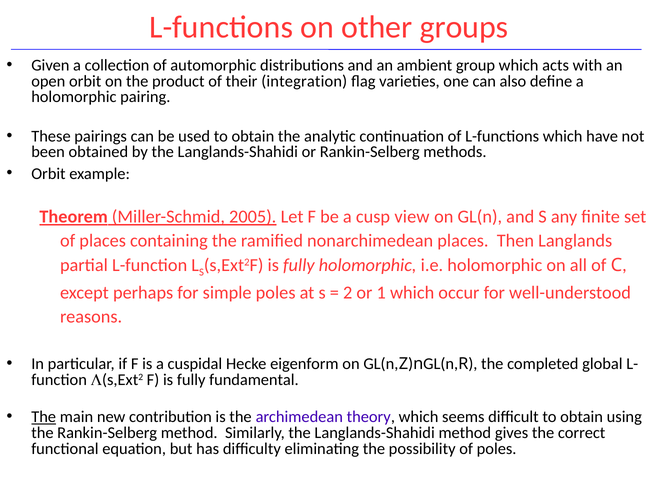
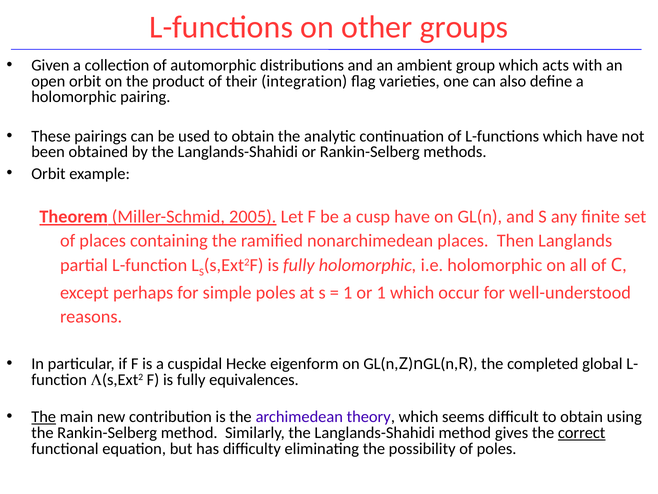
cusp view: view -> have (412, 217)
2: 2 -> 1 (348, 292)
fundamental: fundamental -> equivalences (254, 379)
correct underline: none -> present (582, 432)
